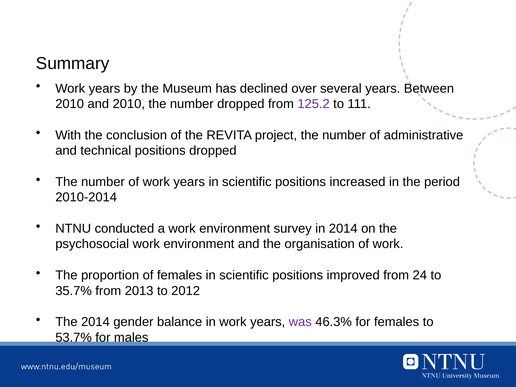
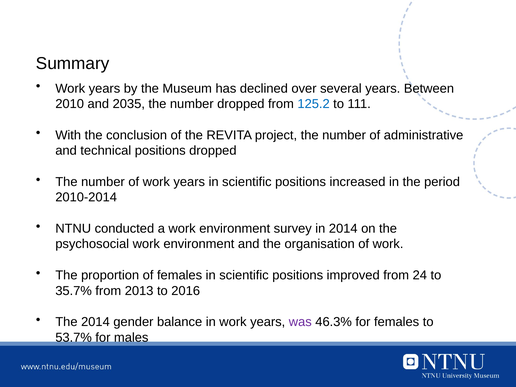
and 2010: 2010 -> 2035 (129, 104)
125.2 colour: purple -> blue (314, 104)
2012: 2012 -> 2016 (186, 291)
